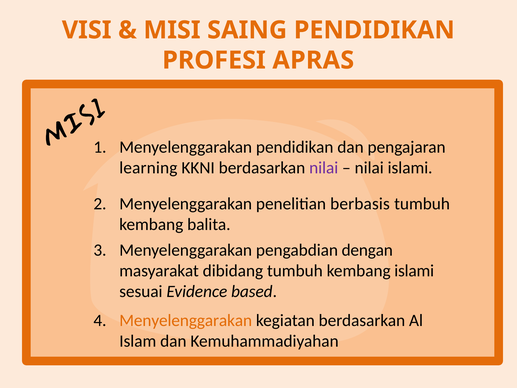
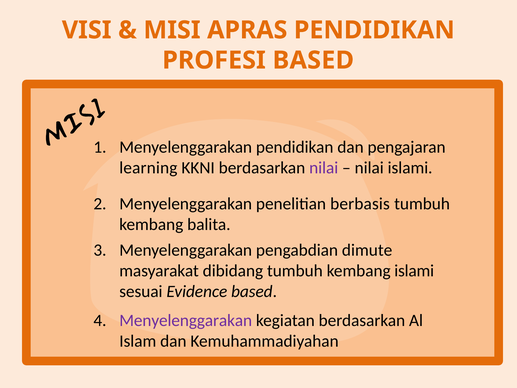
SAING: SAING -> APRAS (247, 30)
PROFESI APRAS: APRAS -> BASED (313, 60)
dengan: dengan -> dimute (367, 250)
Menyelenggarakan colour: orange -> purple (186, 320)
